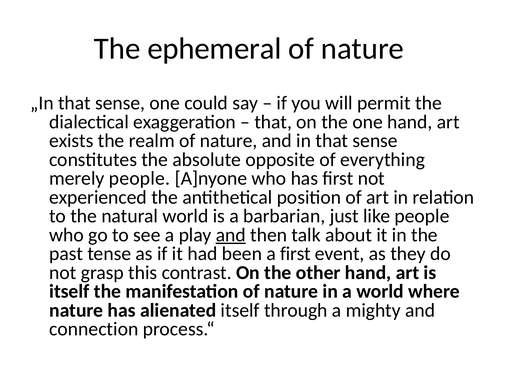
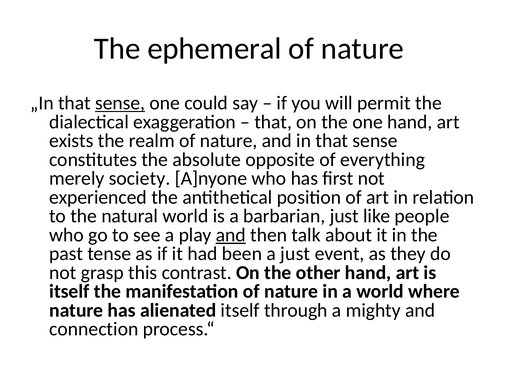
sense underline: none -> present (120, 103)
merely people: people -> society (140, 179)
a first: first -> just (295, 254)
